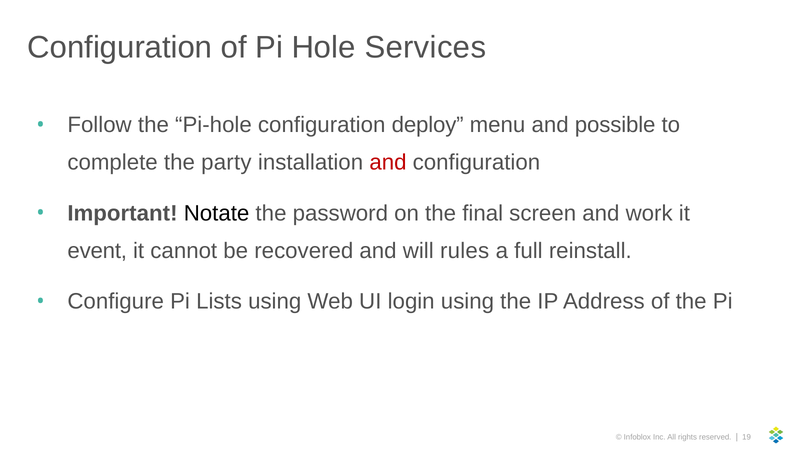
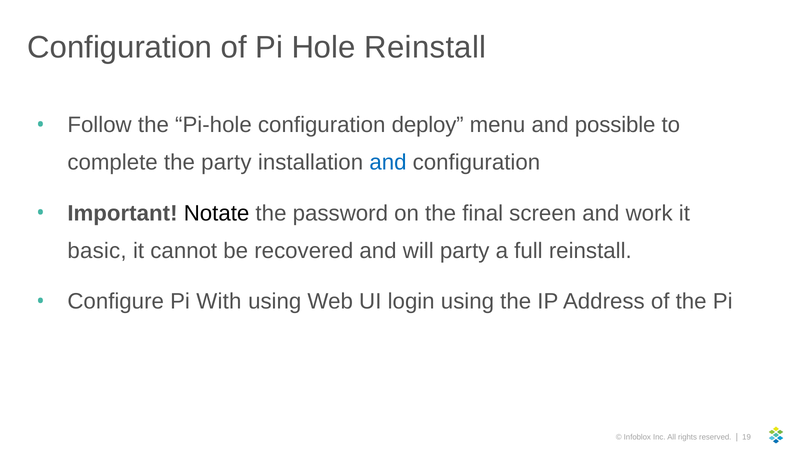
Hole Services: Services -> Reinstall (425, 47)
and colour: red -> blue (388, 162)
event: event -> basic (97, 250)
will rules: rules -> party (465, 250)
Lists: Lists -> With (219, 301)
